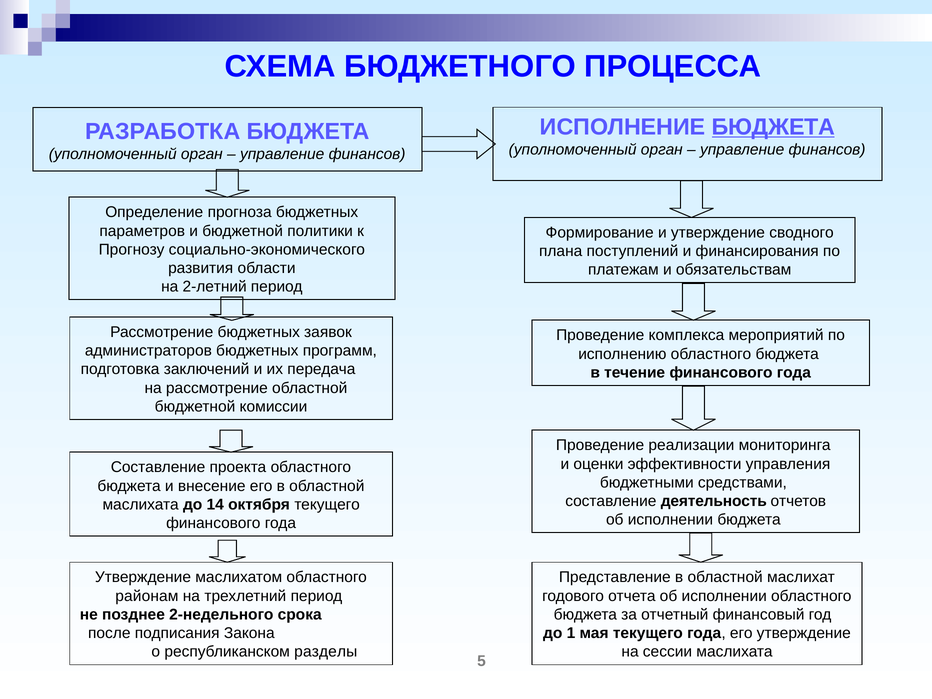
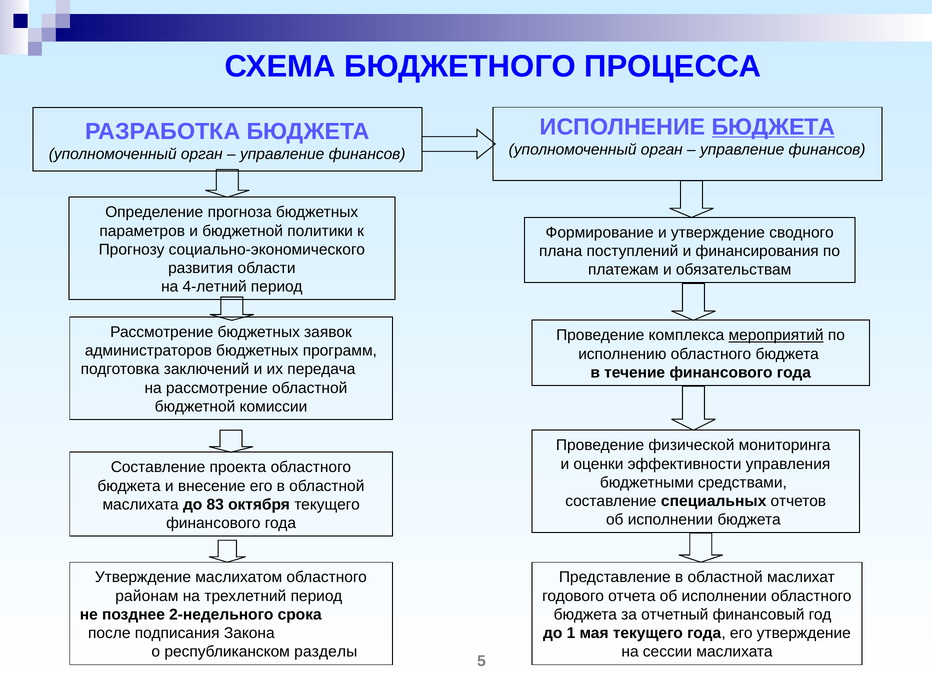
2-летний: 2-летний -> 4-летний (215, 287)
мероприятий underline: none -> present (776, 335)
реализации: реализации -> физической (691, 445)
деятельность: деятельность -> специальных (714, 501)
14: 14 -> 83 (215, 505)
